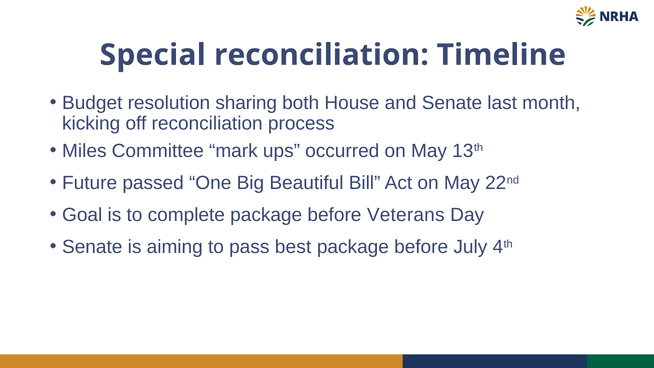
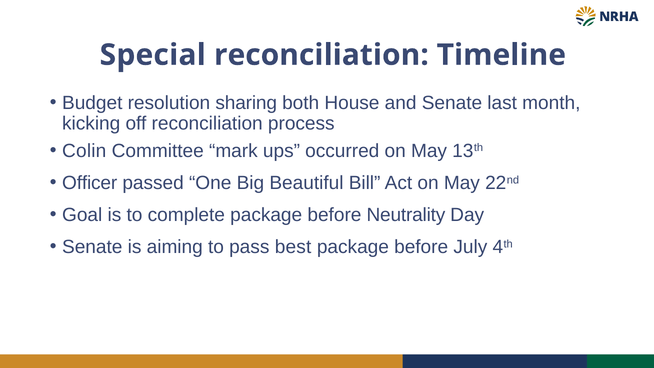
Miles: Miles -> Colin (84, 151)
Future: Future -> Officer (90, 183)
Veterans: Veterans -> Neutrality (406, 215)
